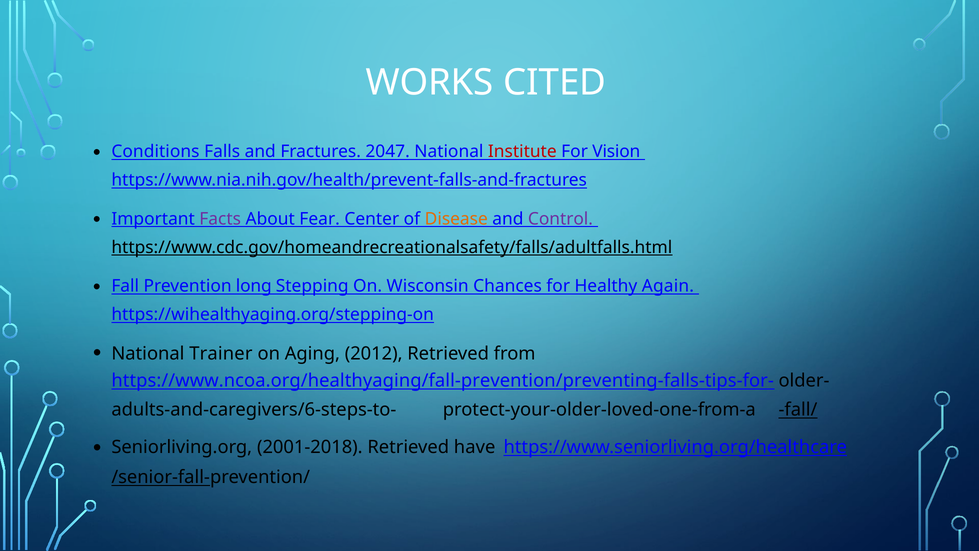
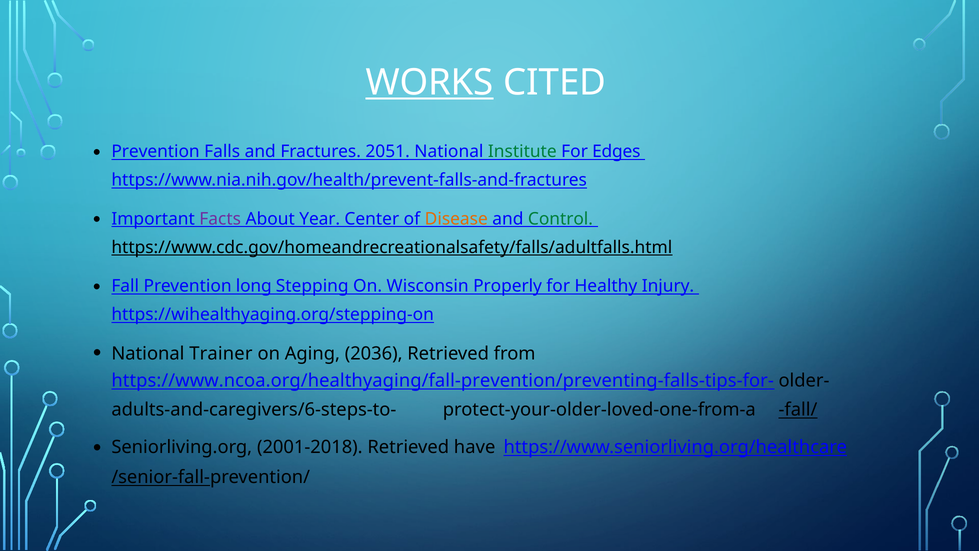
WORKS underline: none -> present (430, 83)
Conditions: Conditions -> Prevention (156, 152)
2047: 2047 -> 2051 (388, 152)
Institute colour: red -> green (522, 152)
Vision: Vision -> Edges (616, 152)
Fear: Fear -> Year (320, 219)
Control colour: purple -> green (560, 219)
Chances: Chances -> Properly (508, 286)
Again: Again -> Injury (668, 286)
2012: 2012 -> 2036 (374, 353)
